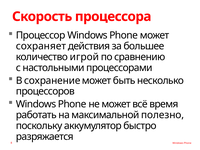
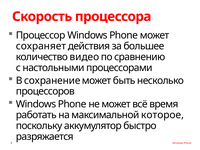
игрой: игрой -> видео (84, 57)
полезно: полезно -> которое (163, 115)
